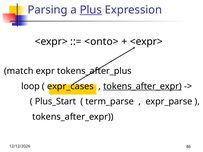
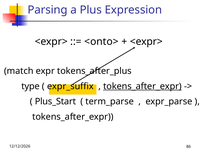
Plus underline: present -> none (91, 10)
loop: loop -> type (31, 86)
expr_cases: expr_cases -> expr_suffix (70, 86)
